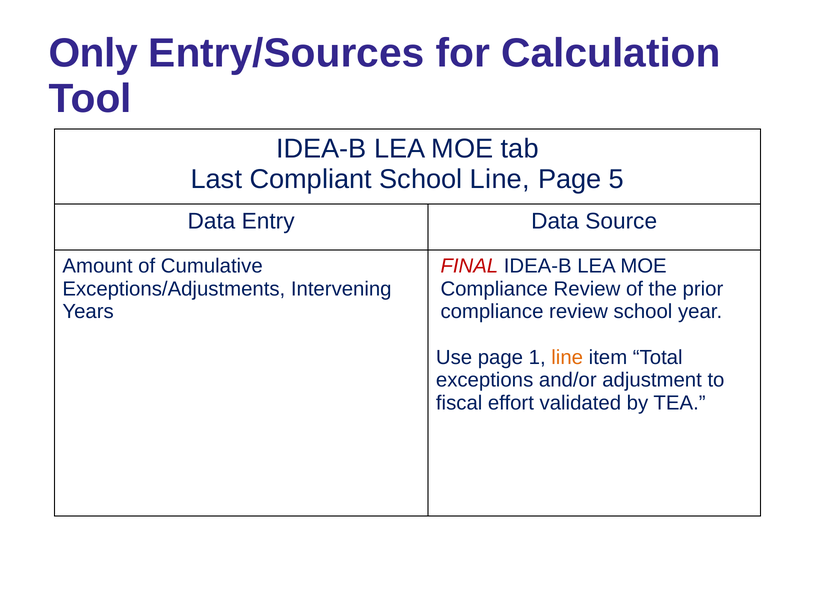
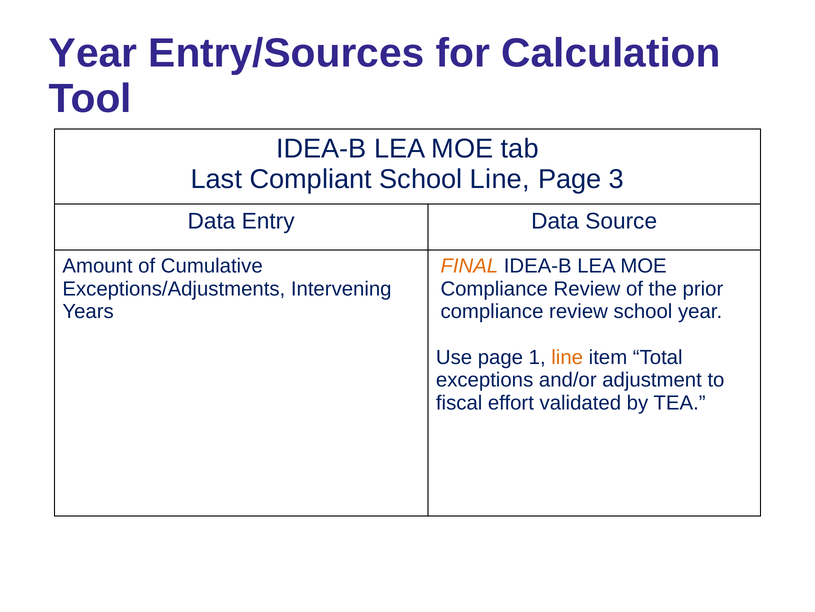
Only: Only -> Year (93, 53)
5: 5 -> 3 (616, 179)
FINAL colour: red -> orange (469, 266)
